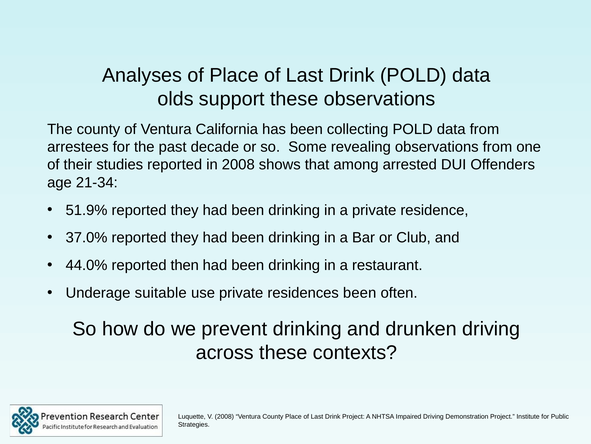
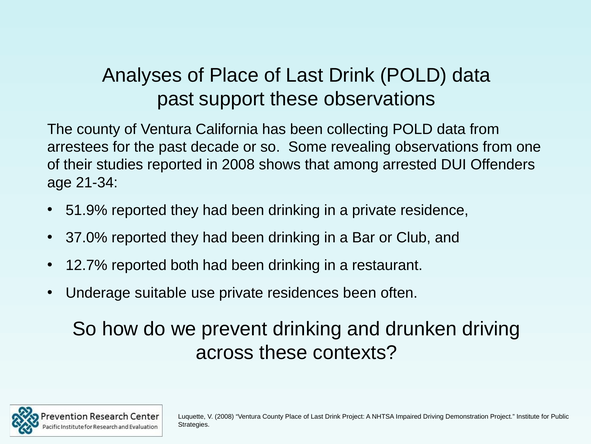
olds: olds -> past (176, 99)
44.0%: 44.0% -> 12.7% (87, 265)
then: then -> both (185, 265)
